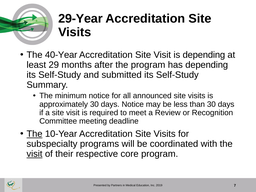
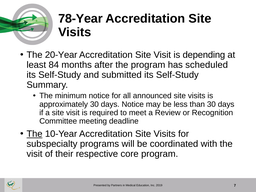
29-Year: 29-Year -> 78-Year (80, 19)
40-Year: 40-Year -> 20-Year (61, 55)
29: 29 -> 84 (54, 65)
has depending: depending -> scheduled (207, 65)
visit underline: present -> none (35, 154)
